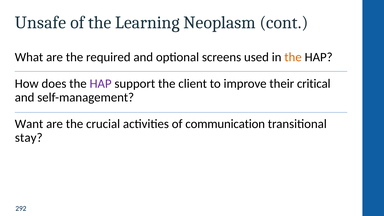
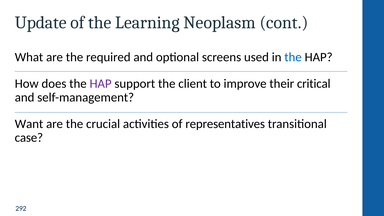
Unsafe: Unsafe -> Update (41, 22)
the colour: orange -> blue (293, 57)
communication: communication -> representatives (225, 124)
stay: stay -> case (29, 138)
